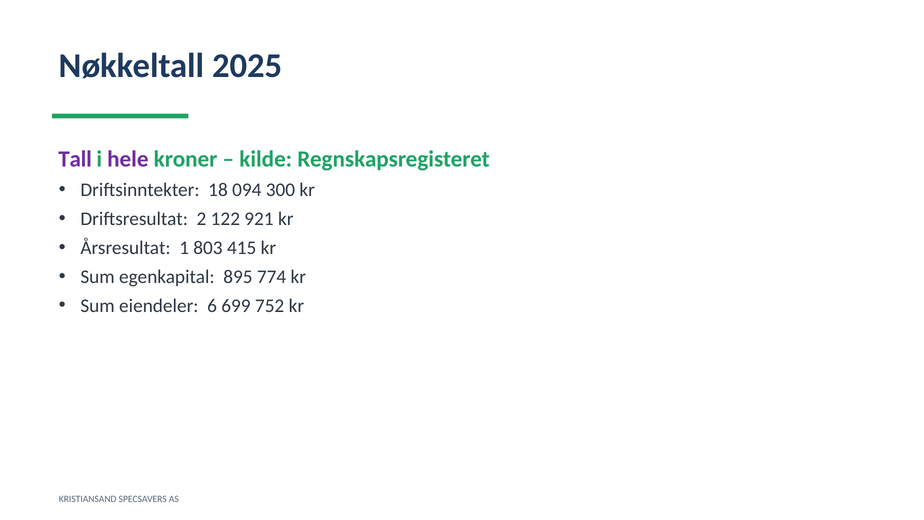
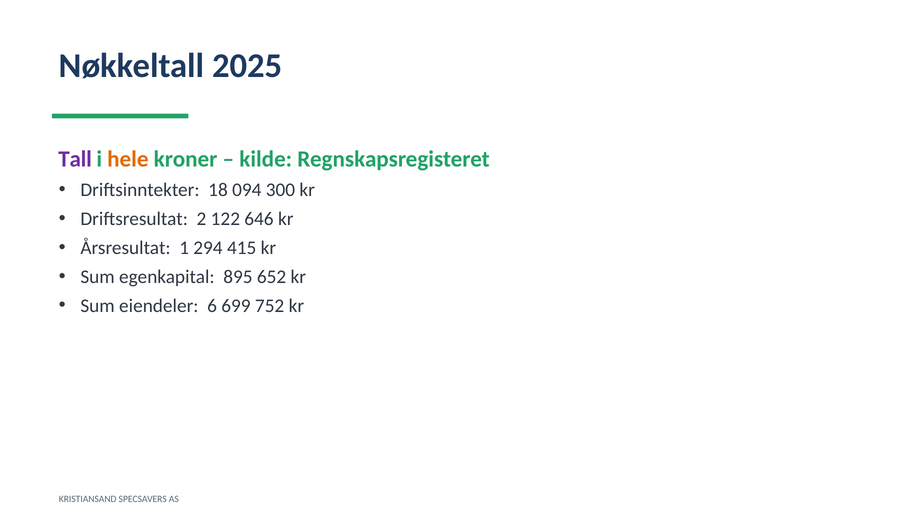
hele colour: purple -> orange (128, 159)
921: 921 -> 646 (259, 219)
803: 803 -> 294 (208, 248)
774: 774 -> 652 (272, 277)
